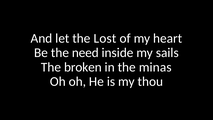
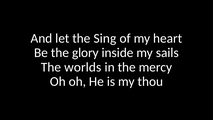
Lost: Lost -> Sing (105, 38)
need: need -> glory (85, 53)
broken: broken -> worlds (83, 67)
minas: minas -> mercy (155, 67)
